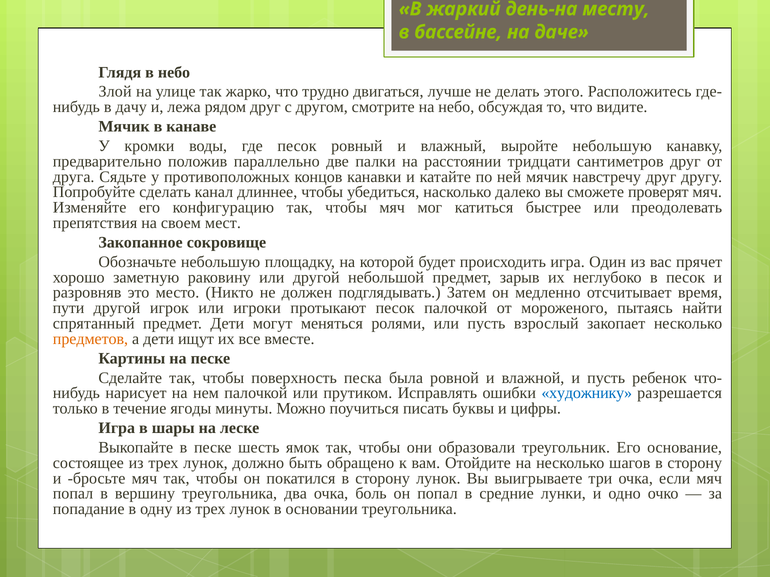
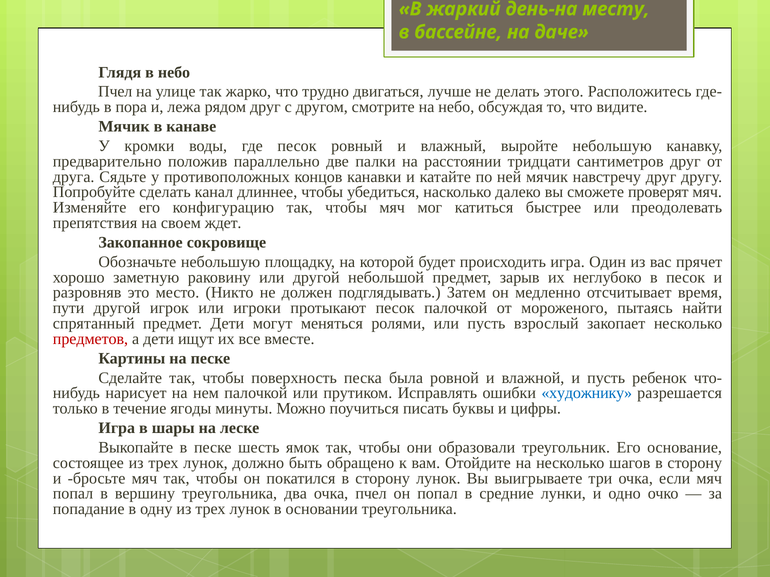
Злой: Злой -> Пчел (115, 92)
дачу: дачу -> пора (131, 107)
мест: мест -> ждет (223, 223)
предметов colour: orange -> red (90, 339)
очка боль: боль -> пчел (371, 494)
